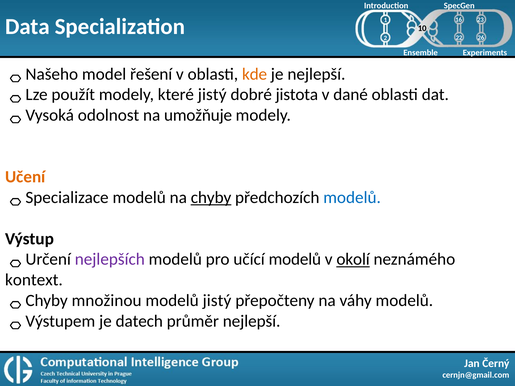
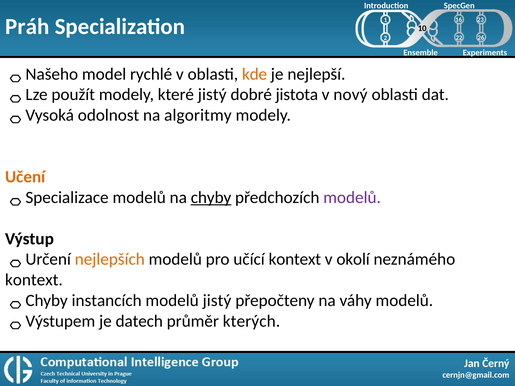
Data: Data -> Práh (27, 27)
řešení: řešení -> rychlé (151, 74)
dané: dané -> nový (350, 95)
umožňuje: umožňuje -> algoritmy (198, 115)
modelů colour: blue -> purple (352, 198)
nejlepších colour: purple -> orange (110, 259)
učící modelů: modelů -> kontext (295, 259)
okolí underline: present -> none (353, 259)
množinou: množinou -> instancích (107, 301)
průměr nejlepší: nejlepší -> kterých (251, 321)
